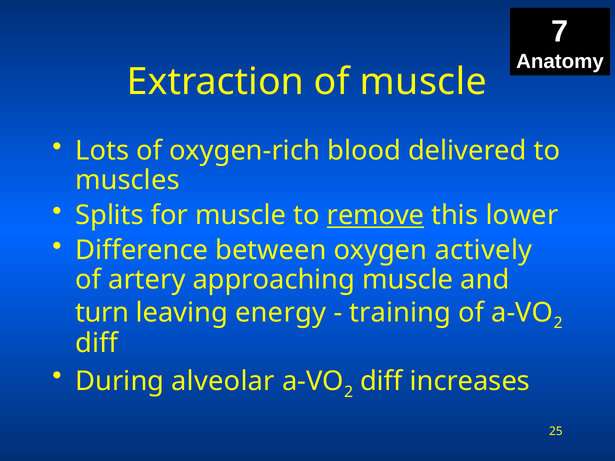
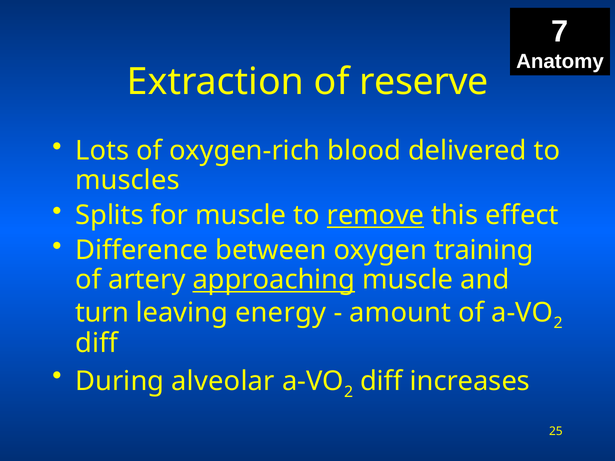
of muscle: muscle -> reserve (424, 82)
lower: lower -> effect (522, 215)
actively: actively -> training (484, 250)
approaching underline: none -> present (274, 280)
training: training -> amount (400, 313)
